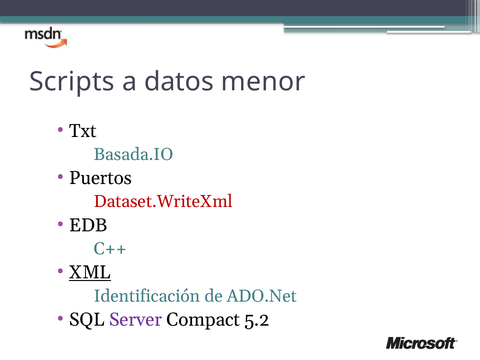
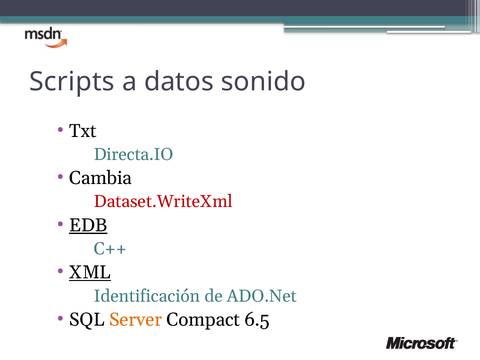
menor: menor -> sonido (263, 82)
Basada.IO: Basada.IO -> Directa.IO (134, 154)
Puertos: Puertos -> Cambia (100, 178)
EDB underline: none -> present (88, 225)
Server colour: purple -> orange (136, 320)
5.2: 5.2 -> 6.5 (257, 320)
